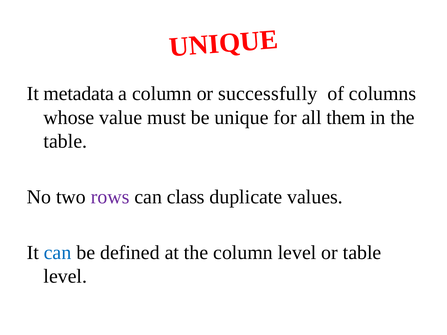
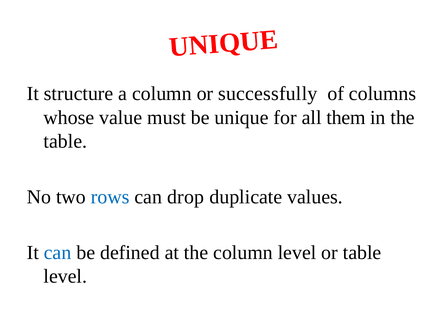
metadata: metadata -> structure (79, 94)
rows colour: purple -> blue (110, 197)
class: class -> drop (186, 197)
